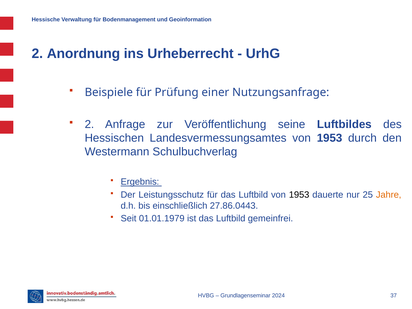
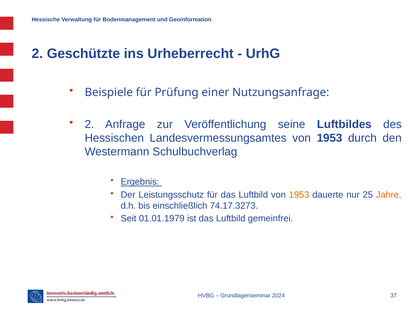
Anordnung: Anordnung -> Geschützte (83, 54)
1953 colour: black -> orange (299, 195)
27.86.0443: 27.86.0443 -> 74.17.3273 (234, 206)
